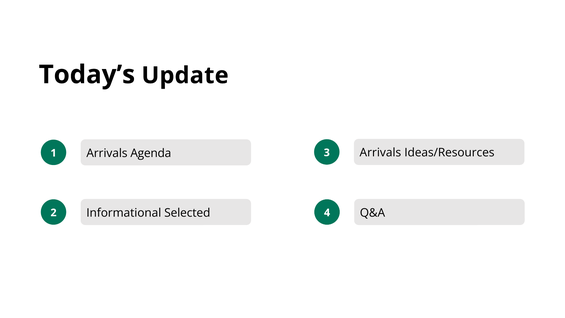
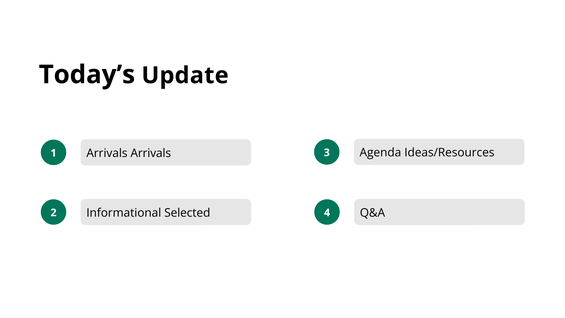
3 Arrivals: Arrivals -> Agenda (380, 153)
Arrivals Agenda: Agenda -> Arrivals (151, 153)
